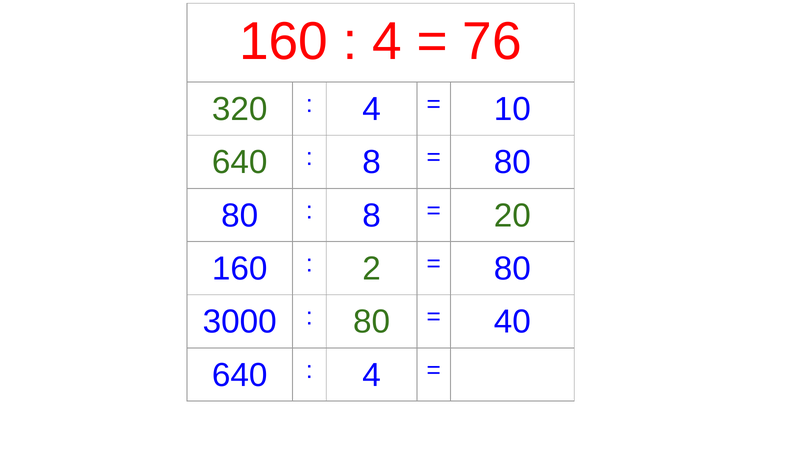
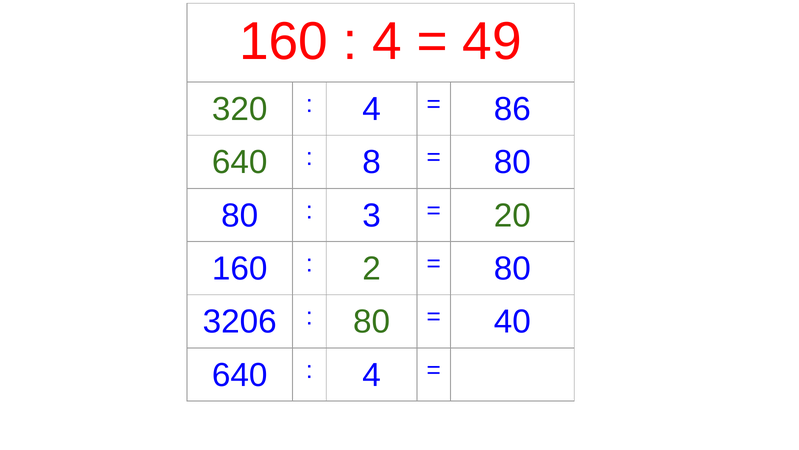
76: 76 -> 49 (492, 42)
10: 10 -> 86 (512, 109)
8: 8 -> 3 (372, 215)
3000: 3000 -> 3206 (240, 321)
